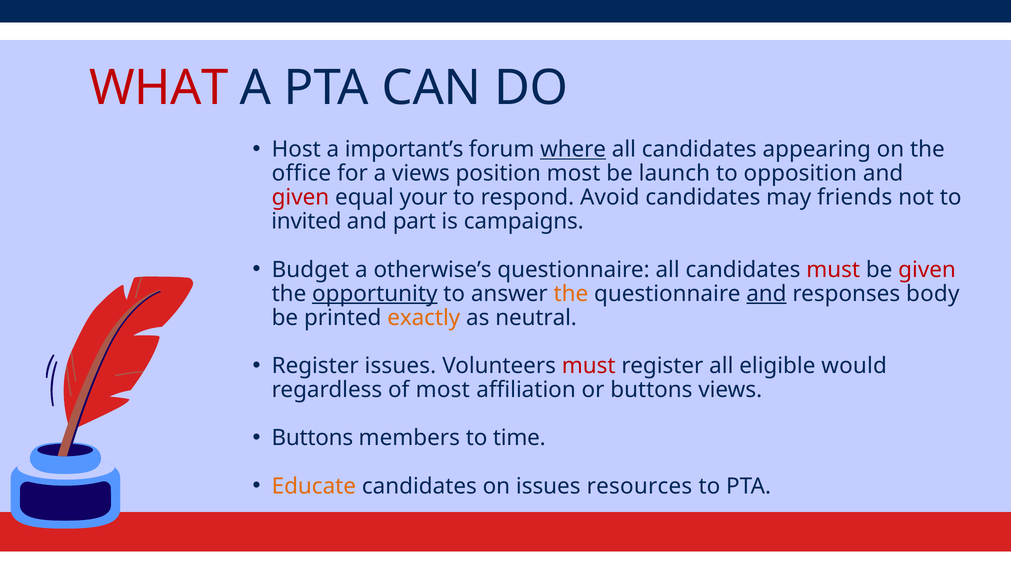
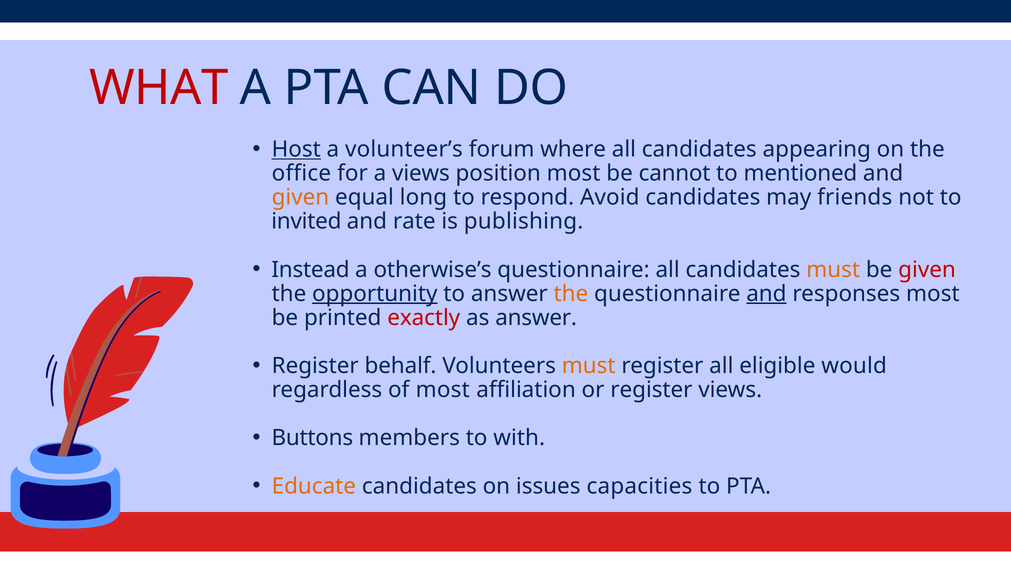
Host underline: none -> present (296, 149)
important’s: important’s -> volunteer’s (404, 149)
where underline: present -> none (573, 149)
launch: launch -> cannot (675, 173)
opposition: opposition -> mentioned (800, 173)
given colour: red -> orange (300, 197)
your: your -> long (423, 197)
part: part -> rate (414, 221)
campaigns: campaigns -> publishing (524, 221)
Budget: Budget -> Instead (311, 269)
must colour: red -> orange (833, 269)
responses body: body -> most (933, 293)
exactly colour: orange -> red (424, 318)
as neutral: neutral -> answer (536, 318)
Register issues: issues -> behalf (401, 366)
must colour: red -> orange (589, 366)
or buttons: buttons -> register (651, 390)
time: time -> with (519, 438)
resources: resources -> capacities (639, 486)
